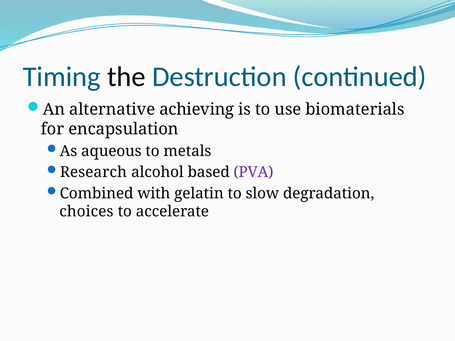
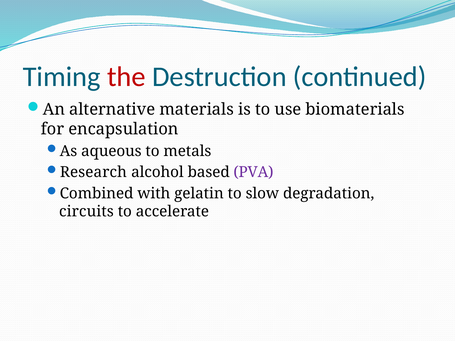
the colour: black -> red (126, 77)
achieving: achieving -> materials (197, 110)
choices: choices -> circuits (86, 212)
